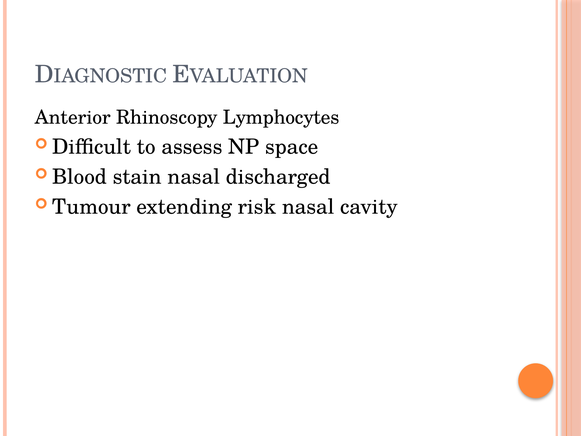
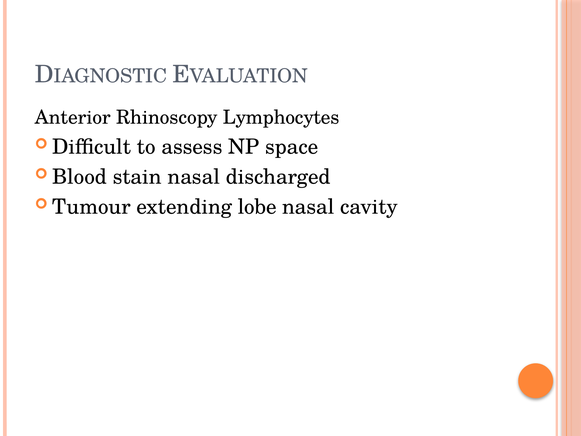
risk: risk -> lobe (257, 207)
